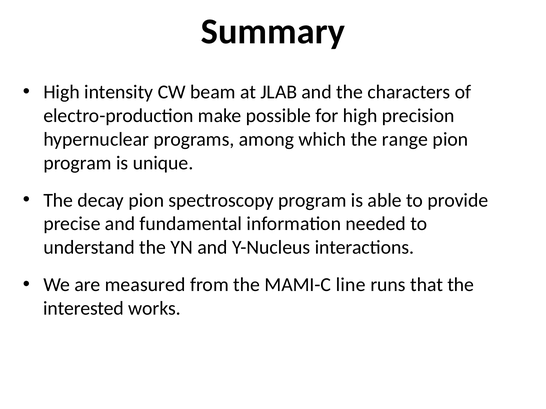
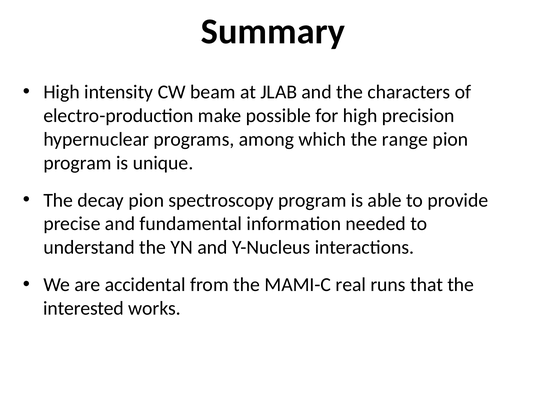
measured: measured -> accidental (145, 285)
line: line -> real (351, 285)
